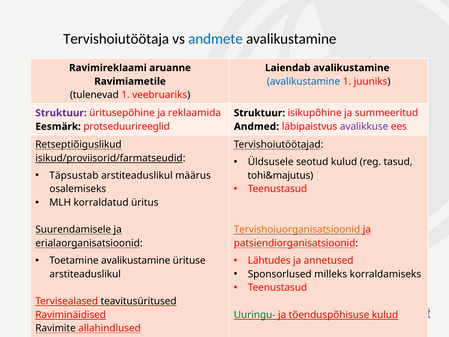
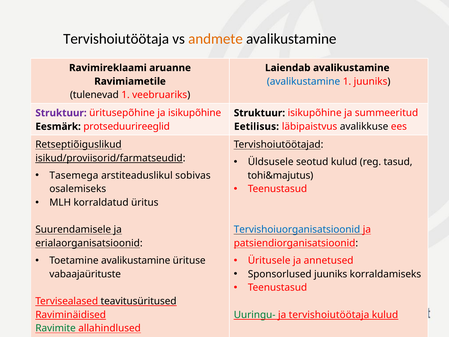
andmete colour: blue -> orange (216, 39)
ja reklaamida: reklaamida -> isikupõhine (195, 113)
Andmed: Andmed -> Eetilisus (256, 126)
avalikkuse colour: purple -> black (364, 126)
Täpsustab: Täpsustab -> Tasemega (74, 175)
määrus: määrus -> sobivas (193, 175)
Tervishoiuorganisatsioonid colour: orange -> blue (297, 230)
Lähtudes: Lähtudes -> Üritusele (269, 260)
Sponsorlused milleks: milleks -> juuniks (331, 274)
arstiteaduslikul: arstiteaduslikul -> vabaajaürituste (85, 274)
ja tõenduspõhisuse: tõenduspõhisuse -> tervishoiutöötaja (329, 314)
Ravimite colour: black -> green (56, 328)
